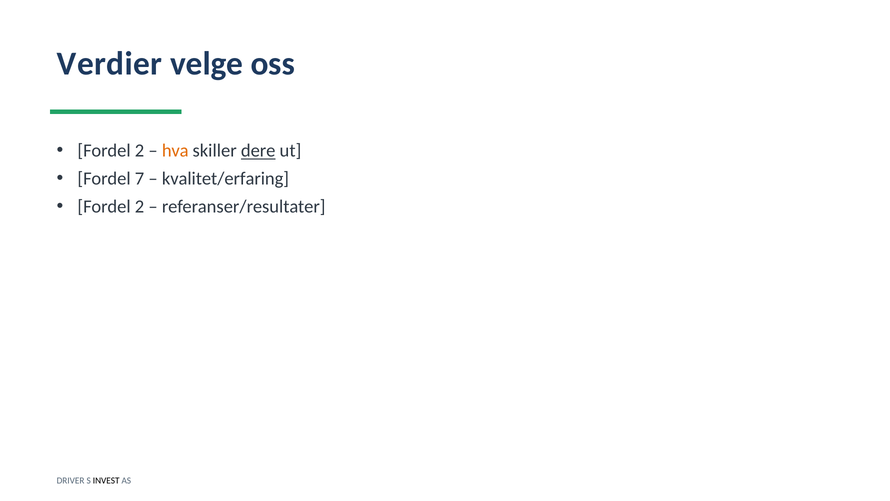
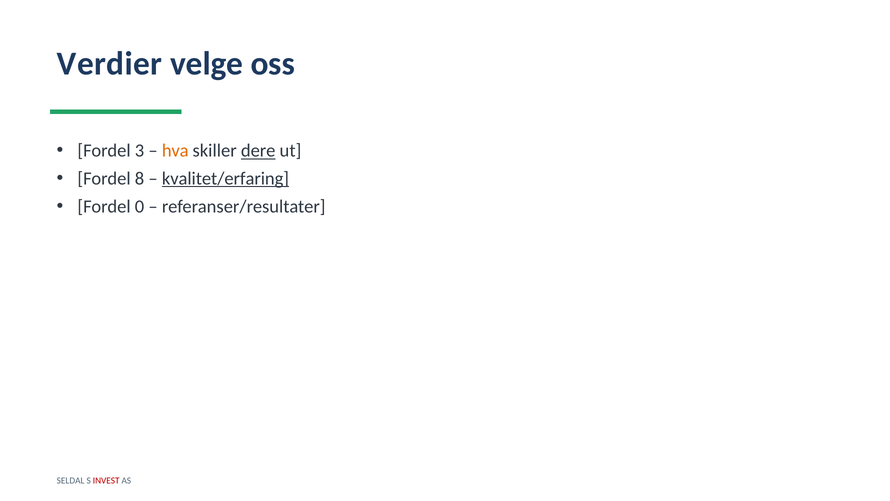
2: 2 -> 3 (140, 151)
7: 7 -> 8 (140, 179)
kvalitet/erfaring underline: none -> present (225, 179)
2: 2 -> 0 (140, 206)
DRIVER: DRIVER -> SELDAL (71, 480)
INVEST colour: black -> red (106, 480)
